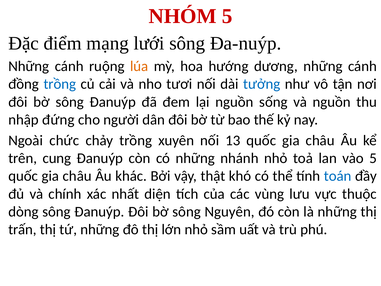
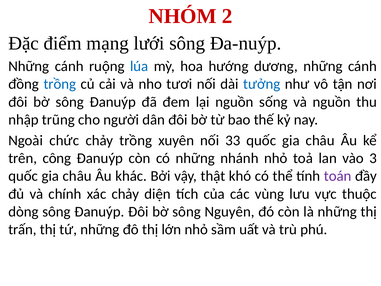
NHÓM 5: 5 -> 2 (227, 16)
lúa colour: orange -> blue (139, 66)
đứng: đứng -> trũng (58, 120)
13: 13 -> 33 (233, 140)
cung: cung -> công (57, 158)
vào 5: 5 -> 3 (373, 158)
toán colour: blue -> purple (338, 176)
xác nhất: nhất -> chảy (125, 194)
